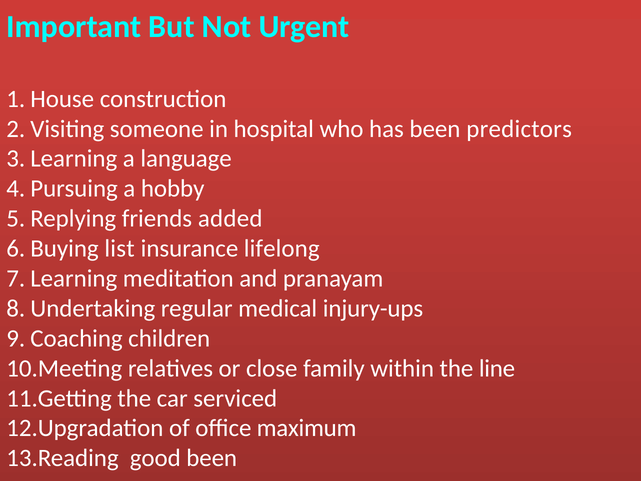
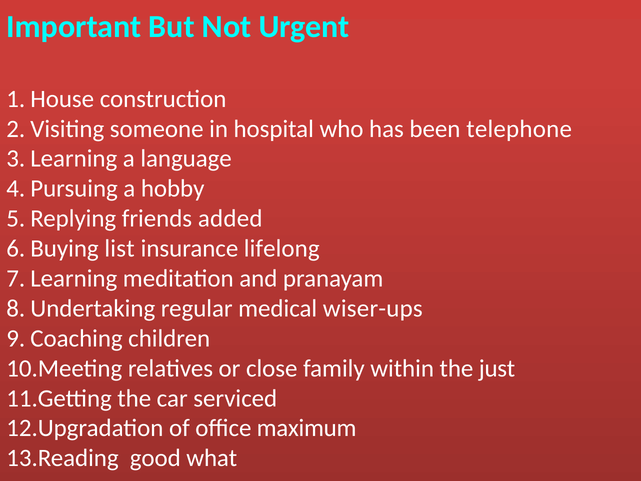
predictors: predictors -> telephone (519, 129)
injury-ups: injury-ups -> wiser-ups (373, 308)
line: line -> just (497, 368)
good been: been -> what (212, 458)
